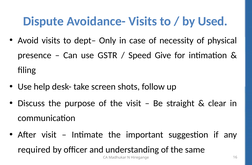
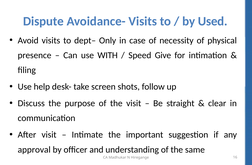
GSTR: GSTR -> WITH (108, 55)
required: required -> approval (34, 149)
